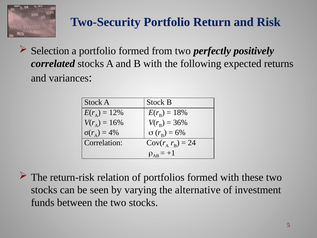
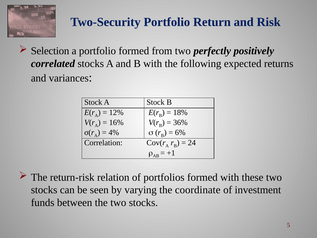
alternative: alternative -> coordinate (198, 190)
